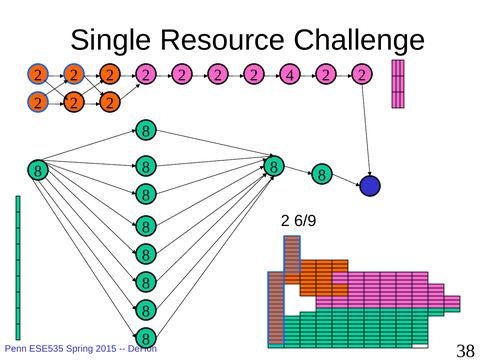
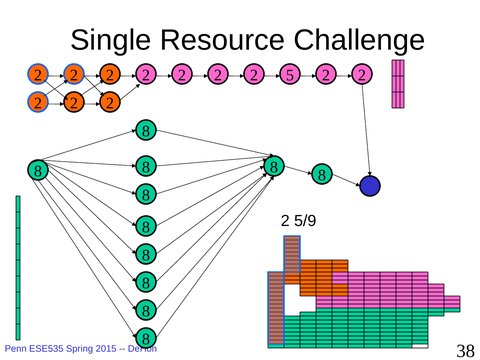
4: 4 -> 5 (290, 75)
6/9: 6/9 -> 5/9 (305, 221)
